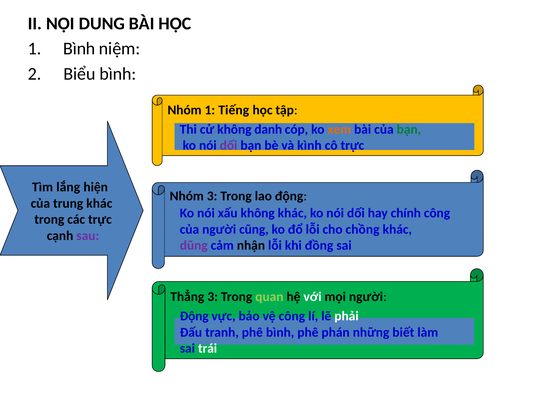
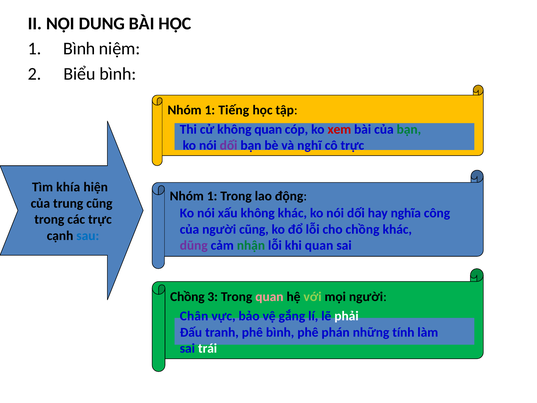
không danh: danh -> quan (268, 129)
xem colour: orange -> red (339, 129)
kình: kình -> nghĩ (309, 145)
lắng: lắng -> khía (68, 187)
3: 3 -> 1 (212, 196)
trung khác: khác -> cũng (99, 203)
chính: chính -> nghĩa (406, 213)
sau colour: purple -> blue (88, 235)
nhận colour: black -> green (251, 245)
khi đồng: đồng -> quan (319, 245)
Thẳng: Thẳng -> Chồng (187, 297)
quan colour: light green -> pink (269, 297)
với colour: white -> light green (313, 297)
Động: Động -> Chân (194, 316)
vệ công: công -> gắng (292, 316)
biết: biết -> tính (403, 332)
